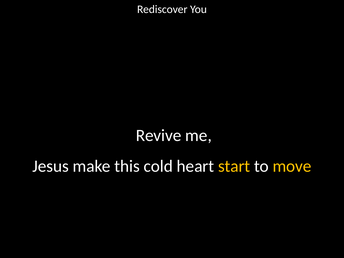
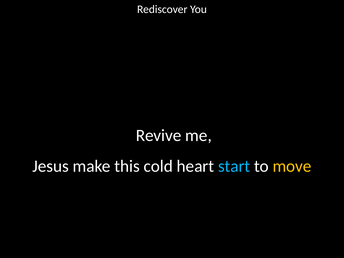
start colour: yellow -> light blue (234, 166)
